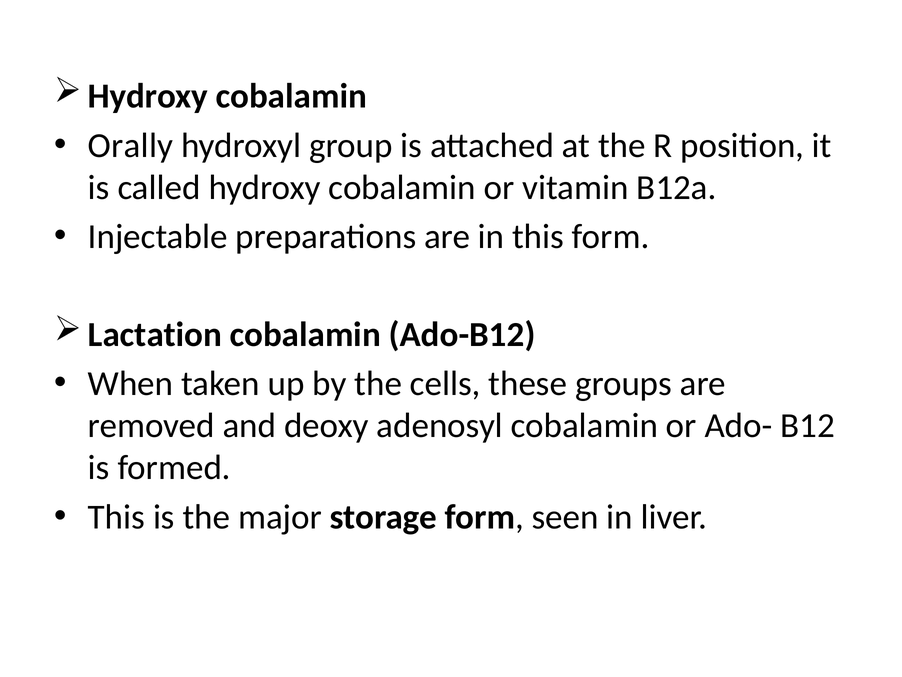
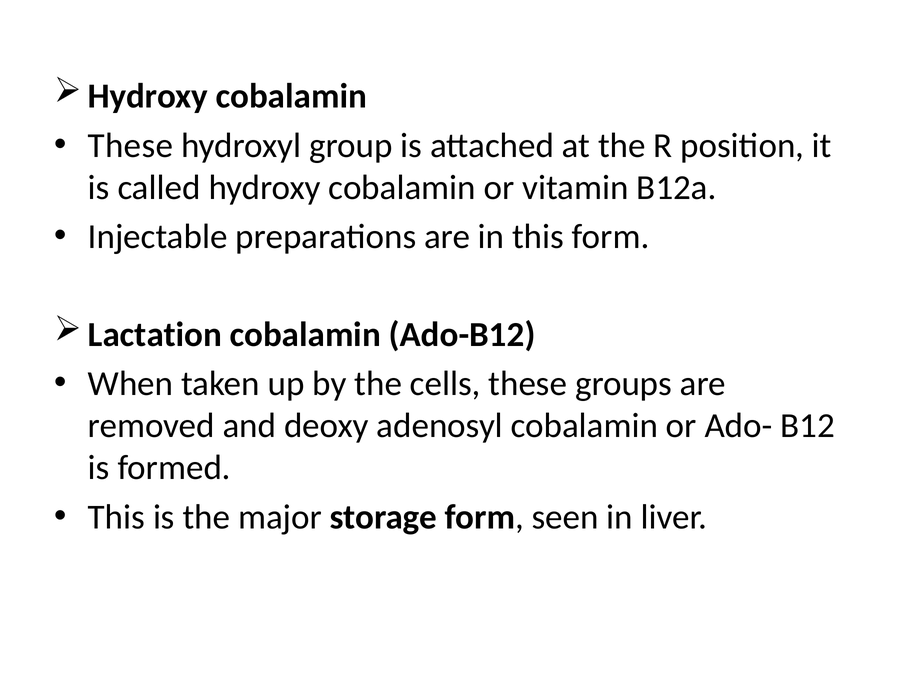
Orally: Orally -> These (131, 145)
